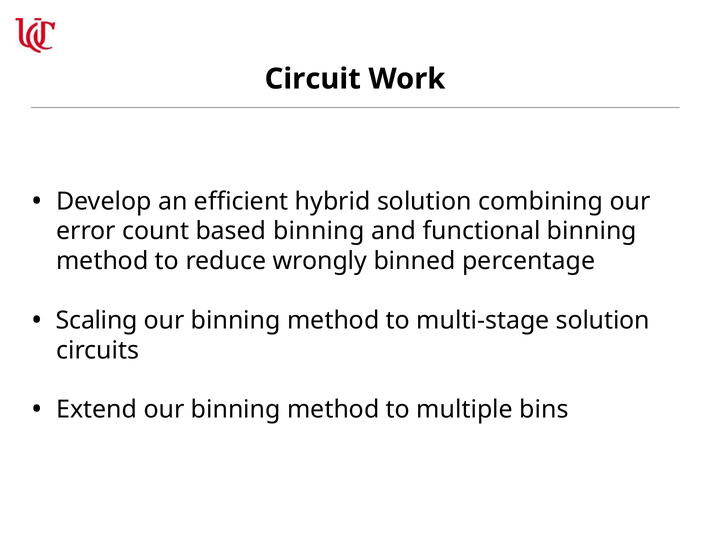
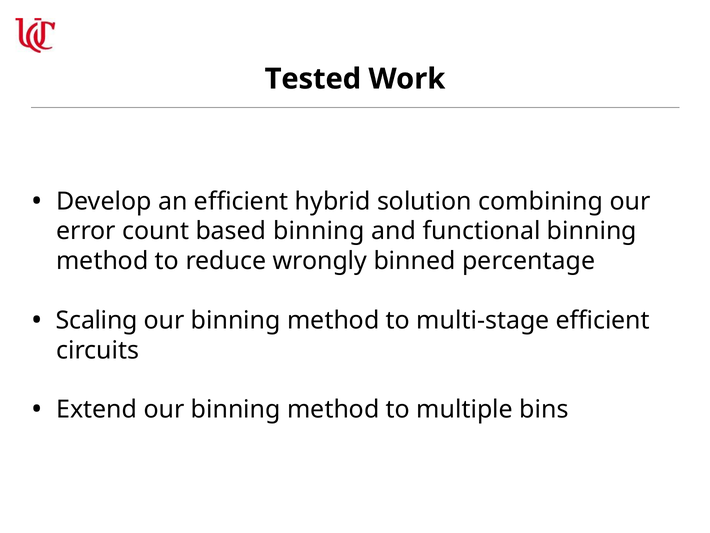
Circuit: Circuit -> Tested (313, 79)
multi-stage solution: solution -> efficient (603, 320)
